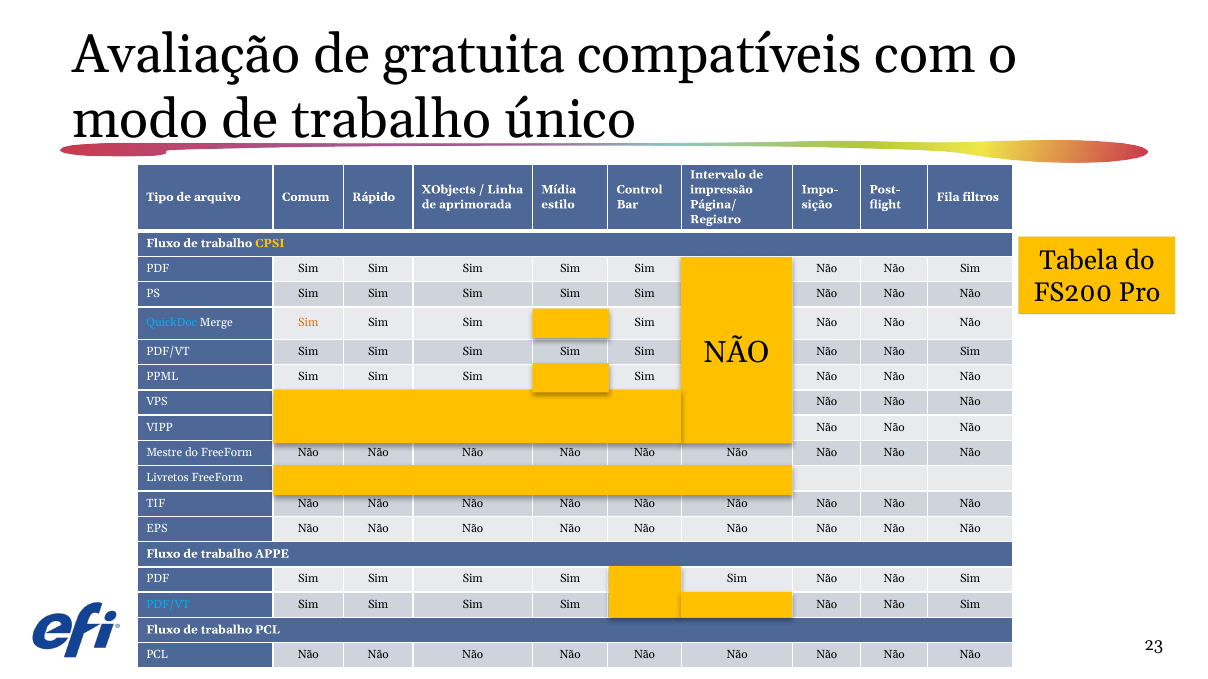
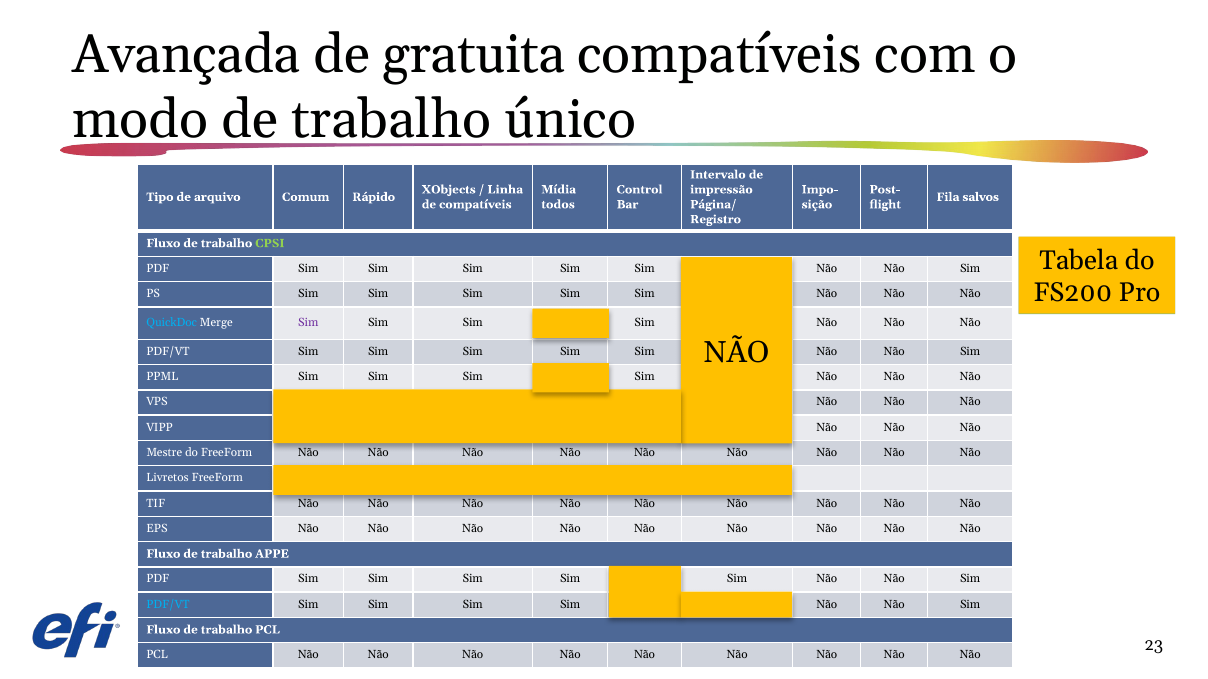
Avaliação: Avaliação -> Avançada (187, 55)
filtros: filtros -> salvos (981, 197)
de aprimorada: aprimorada -> compatíveis (475, 205)
estilo: estilo -> todos (558, 205)
CPSI colour: yellow -> light green (270, 243)
Sim colour: orange -> purple (308, 323)
